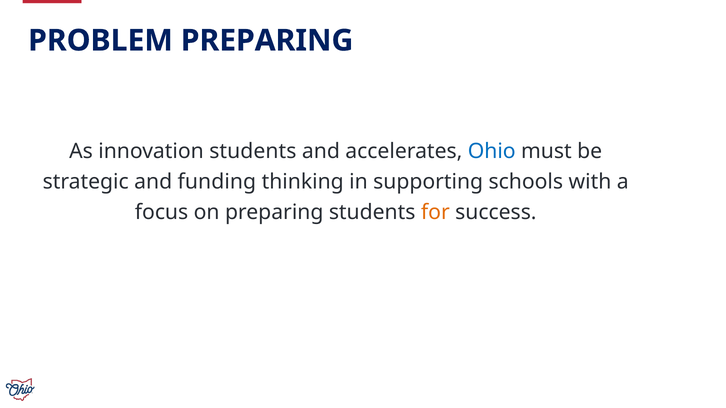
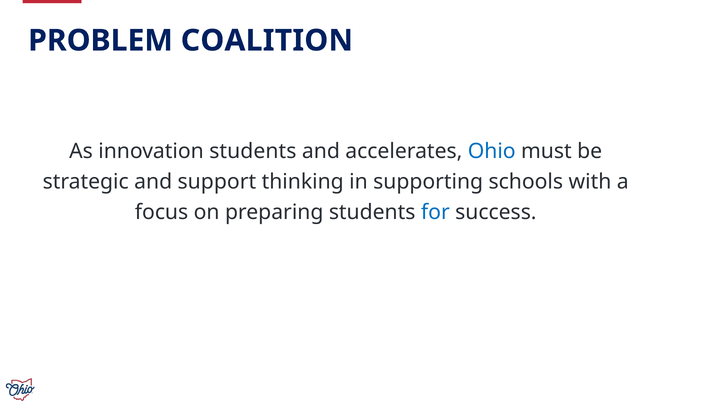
PROBLEM PREPARING: PREPARING -> COALITION (267, 41)
funding: funding -> support (217, 182)
for colour: orange -> blue (435, 212)
